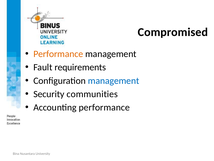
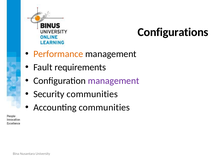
Compromised: Compromised -> Configurations (173, 32)
management colour: blue -> purple (114, 80)
Accounting performance: performance -> communities (104, 107)
